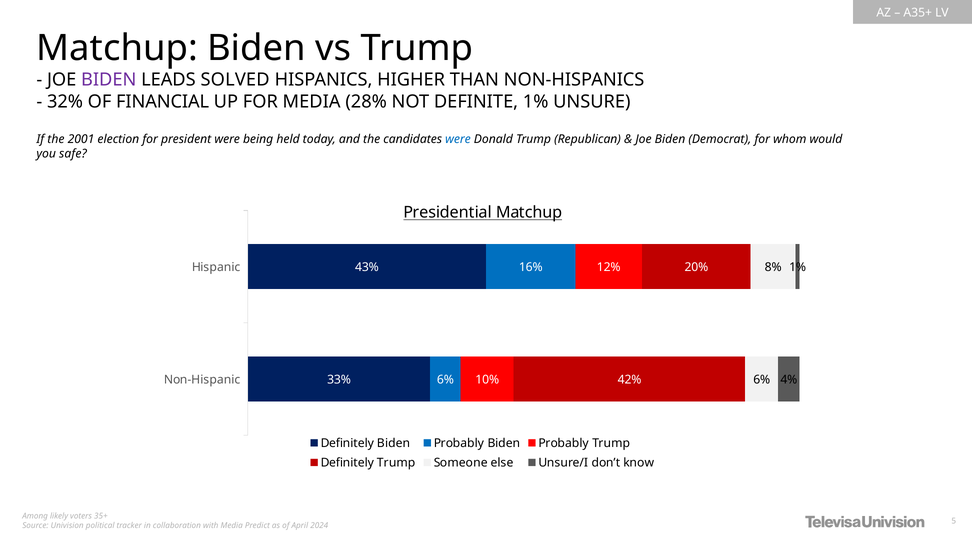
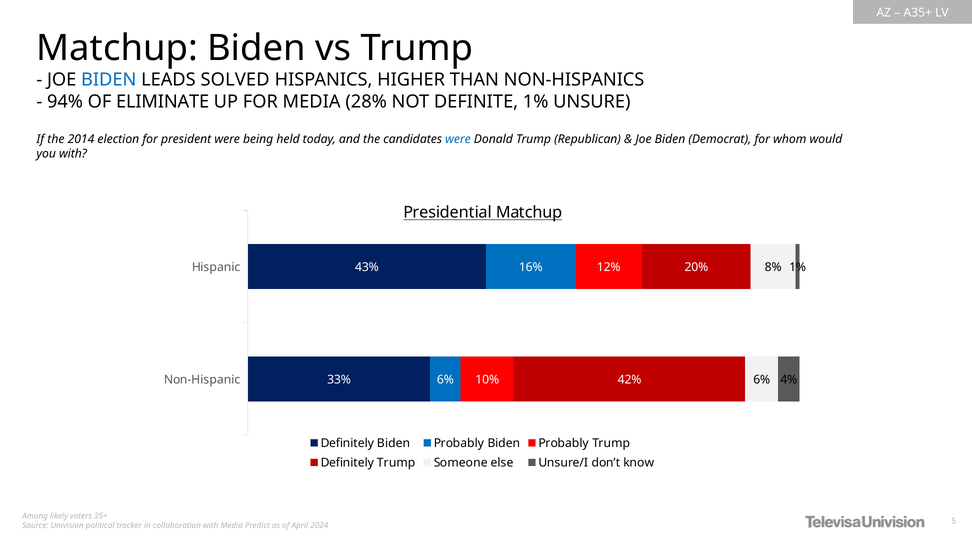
BIDEN colour: purple -> blue (109, 80)
32%: 32% -> 94% (65, 102)
FINANCIAL: FINANCIAL -> ELIMINATE (163, 102)
2001: 2001 -> 2014 (81, 139)
you safe: safe -> with (73, 154)
